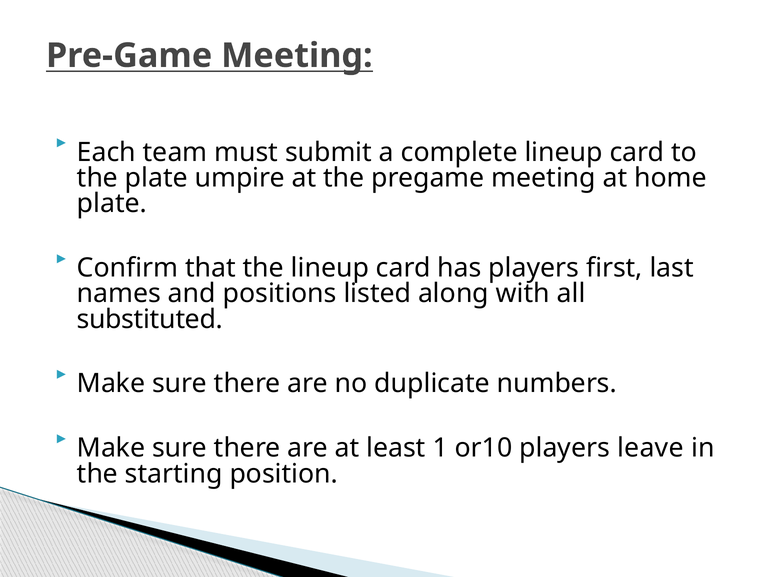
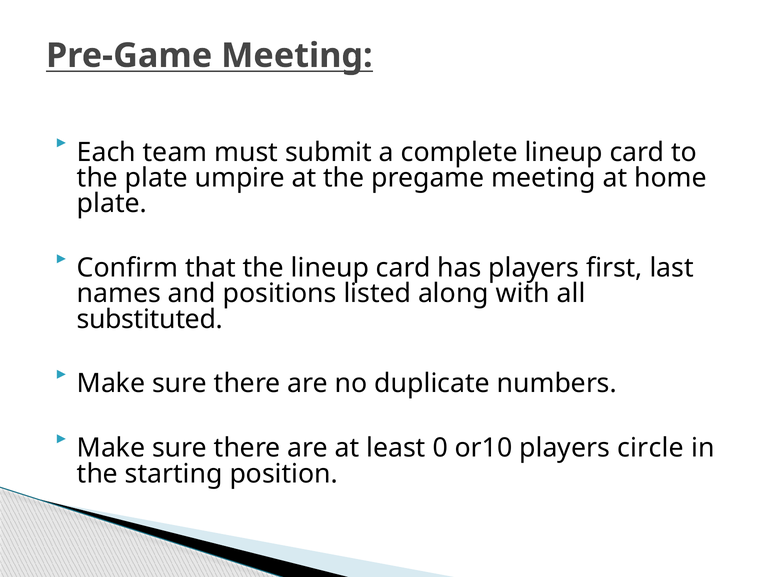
1: 1 -> 0 (440, 448)
leave: leave -> circle (650, 448)
